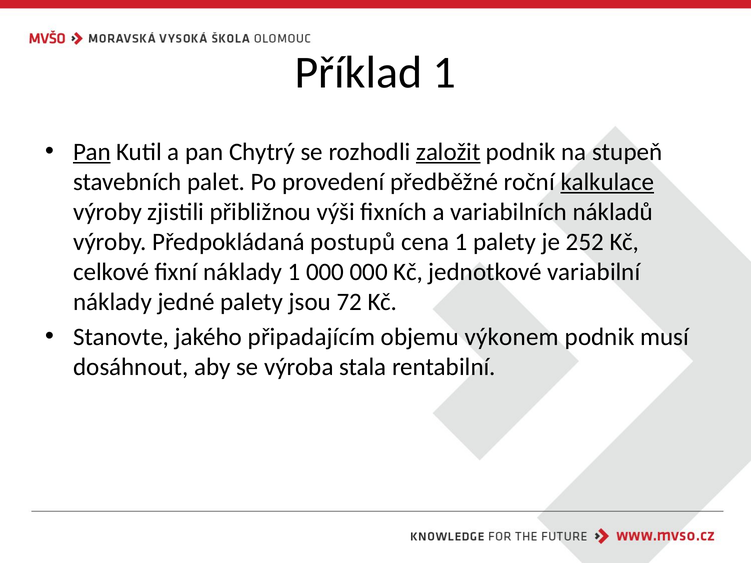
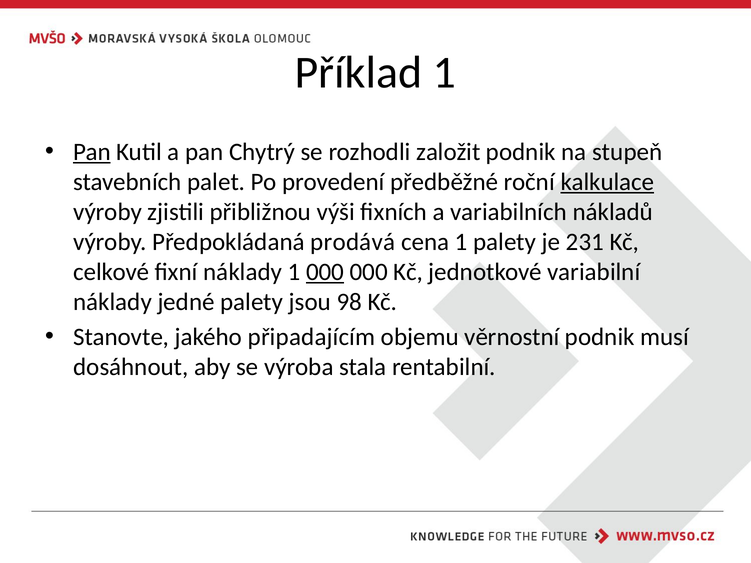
založit underline: present -> none (448, 152)
postupů: postupů -> prodává (353, 242)
252: 252 -> 231 (585, 242)
000 underline: none -> present (325, 272)
72: 72 -> 98 (349, 302)
výkonem: výkonem -> věrnostní (512, 337)
